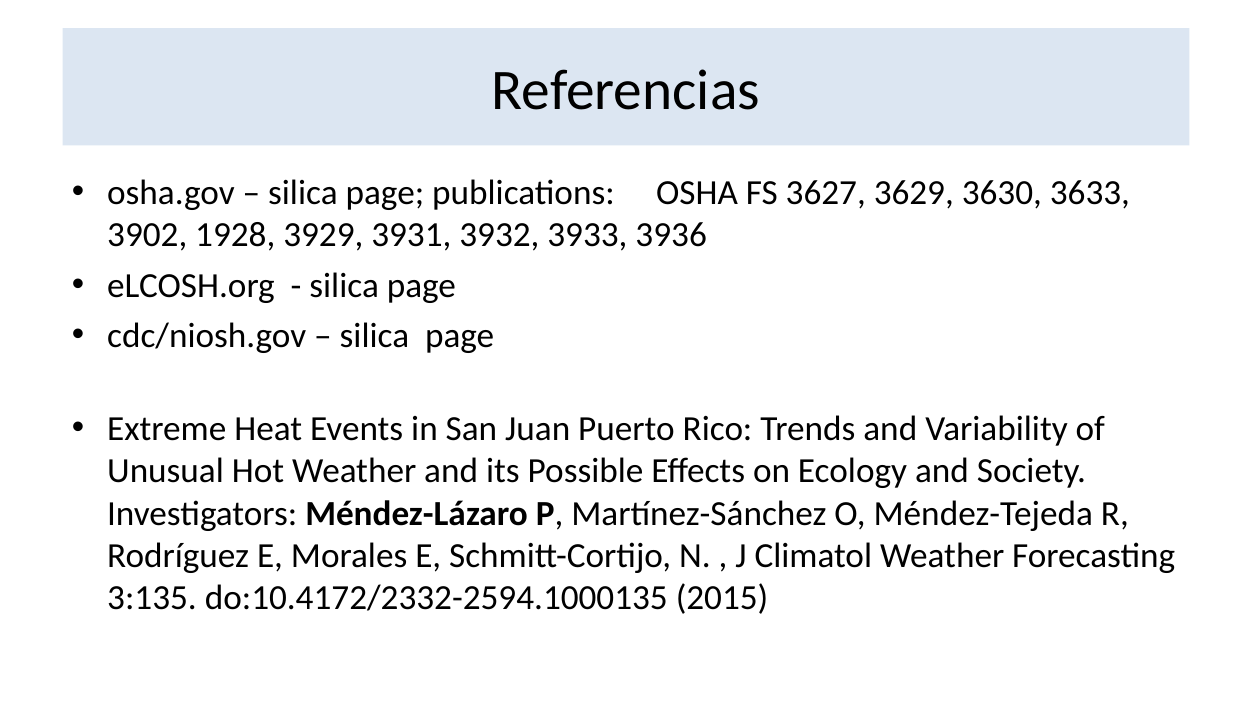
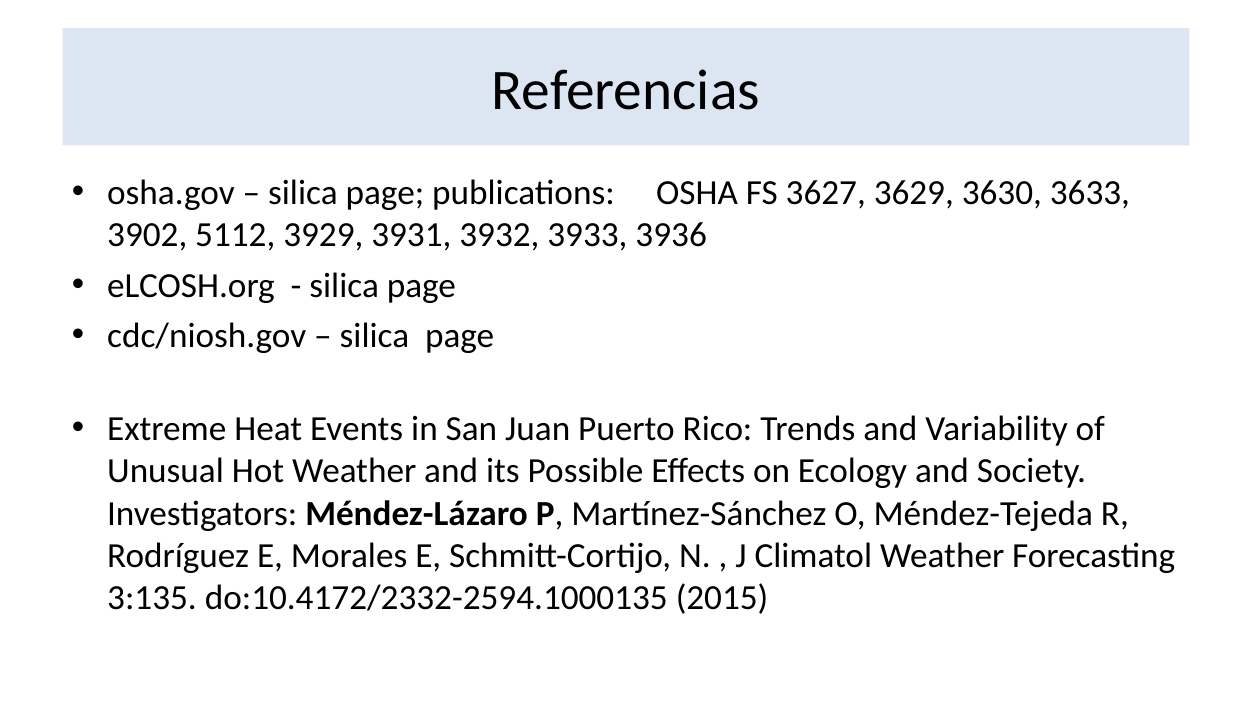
1928: 1928 -> 5112 (235, 235)
